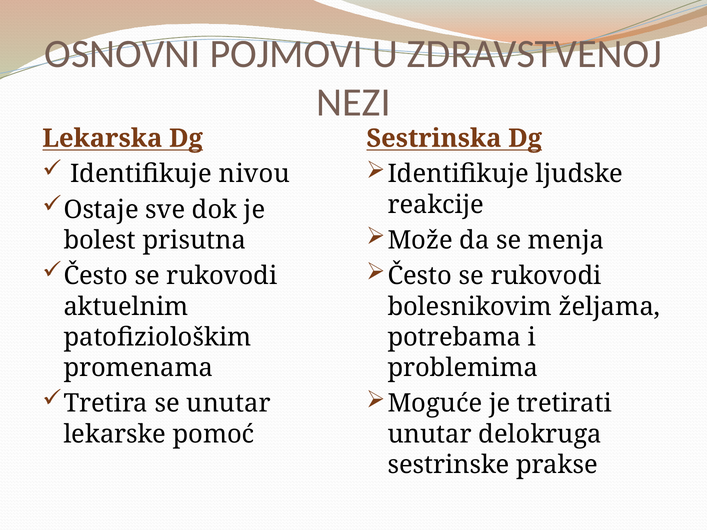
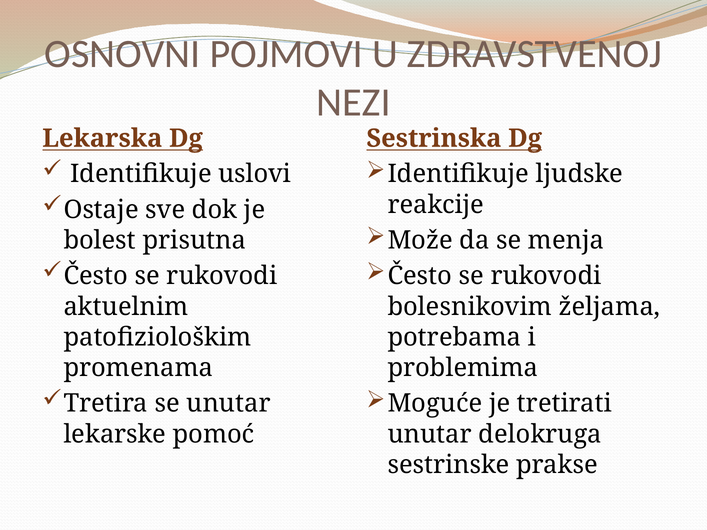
nivou: nivou -> uslovi (255, 174)
